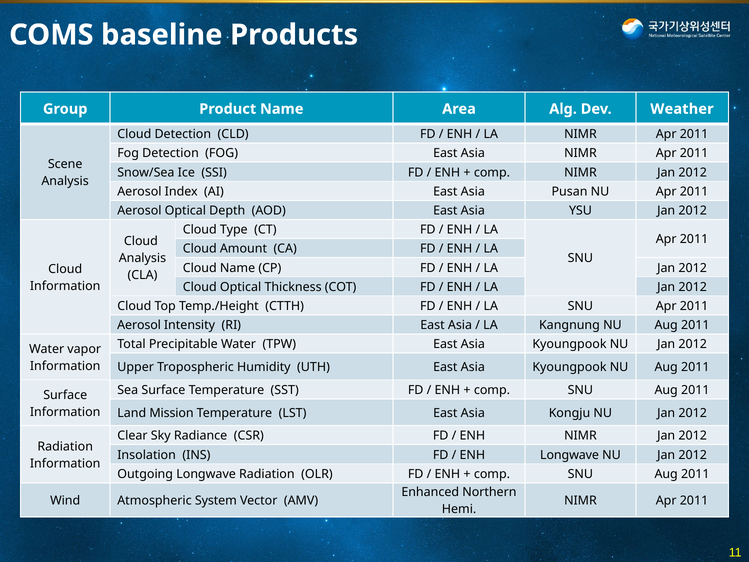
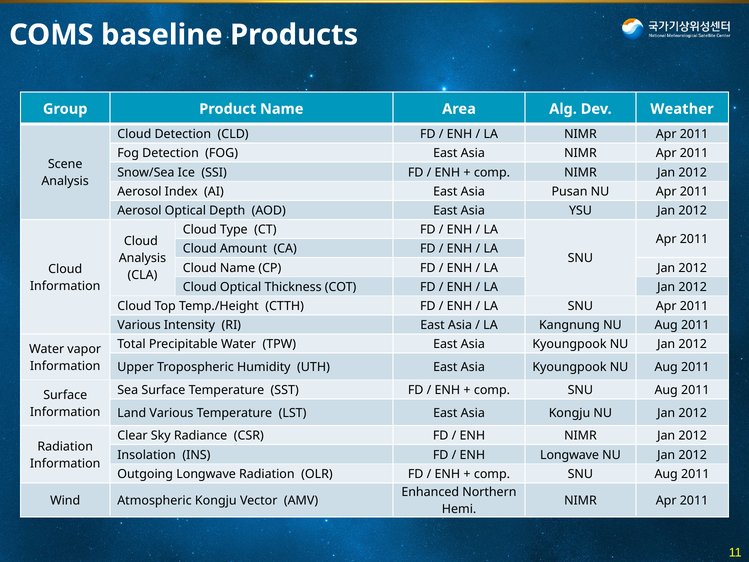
Aerosol: Aerosol -> Various (139, 325)
Land Mission: Mission -> Various (171, 413)
Atmospheric System: System -> Kongju (216, 500)
